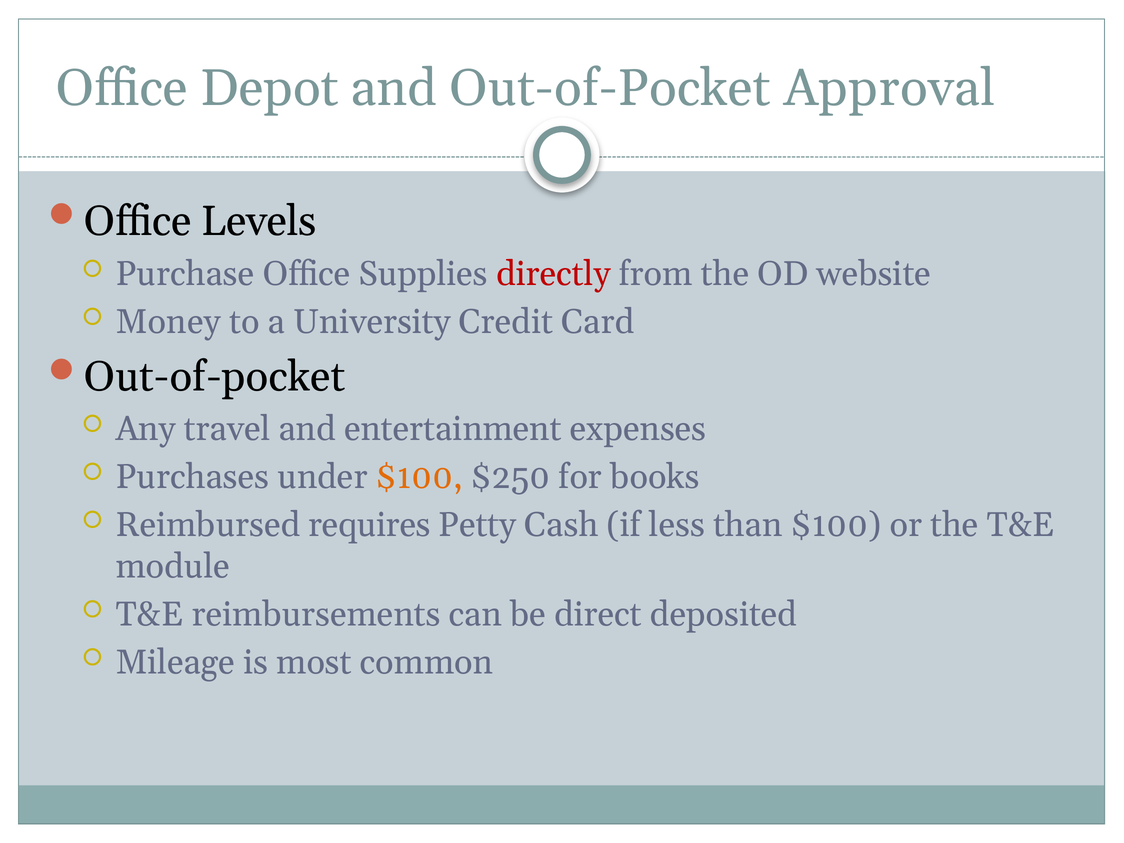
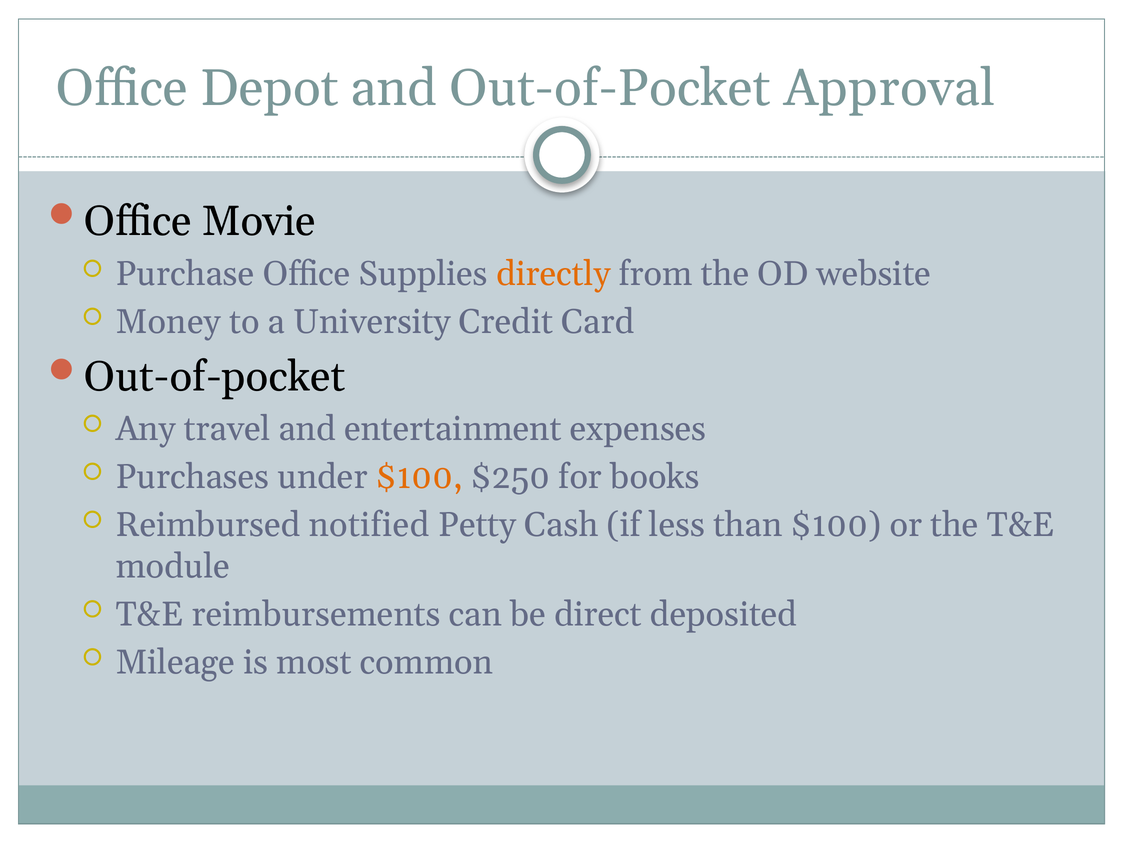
Levels: Levels -> Movie (259, 222)
directly colour: red -> orange (553, 274)
requires: requires -> notified (369, 525)
